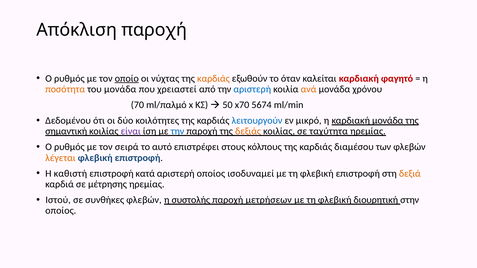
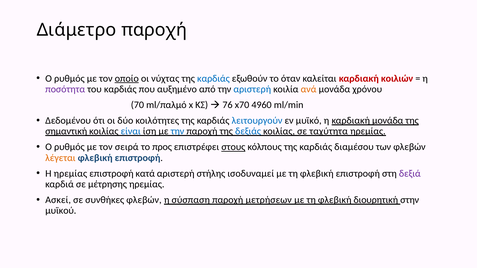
Απόκλιση: Απόκλιση -> Διάμετρο (77, 30)
καρδιάς colour: orange -> blue (213, 79)
φαγητό: φαγητό -> κοιλιών (397, 79)
ποσότητα colour: orange -> purple (65, 89)
του μονάδα: μονάδα -> καρδιάς (120, 89)
χρειαστεί: χρειαστεί -> αυξημένο (177, 89)
50: 50 -> 76 (228, 105)
5674: 5674 -> 4960 (262, 105)
μικρό: μικρό -> μυϊκό (309, 121)
είναι colour: purple -> blue (131, 131)
δεξιάς colour: orange -> blue (248, 131)
αυτό: αυτό -> προς (162, 147)
στους underline: none -> present (233, 147)
Η καθιστή: καθιστή -> ηρεμίας (70, 174)
αριστερή οποίος: οποίος -> στήλης (211, 174)
δεξιά colour: orange -> purple (410, 174)
Ιστού: Ιστού -> Ασκεί (58, 200)
συστολής: συστολής -> σύσπαση (191, 200)
οποίος: οποίος -> μυϊκού (61, 211)
